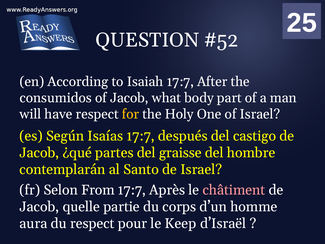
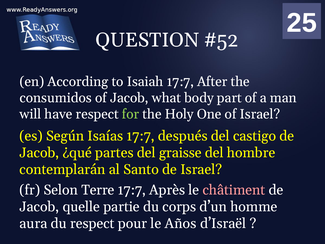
for colour: yellow -> light green (131, 114)
From: From -> Terre (98, 190)
Keep: Keep -> Años (181, 223)
